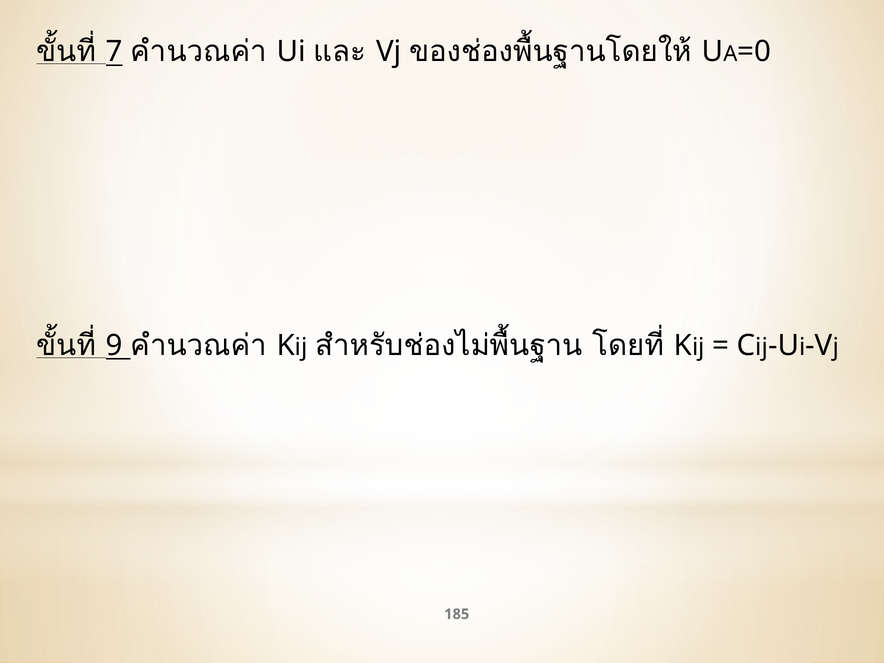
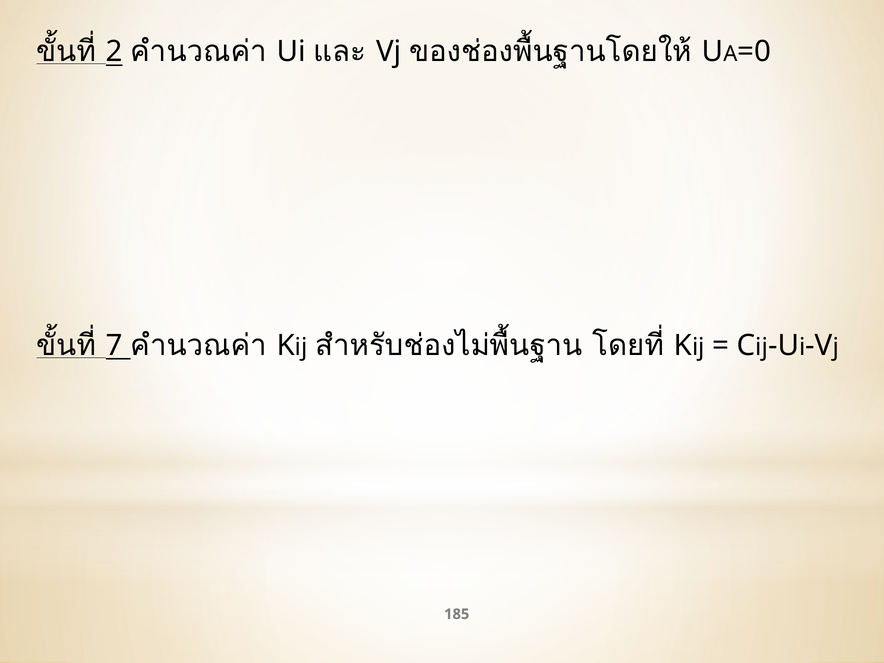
7: 7 -> 2 (114, 52)
9: 9 -> 7 (114, 345)
